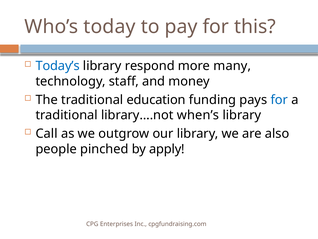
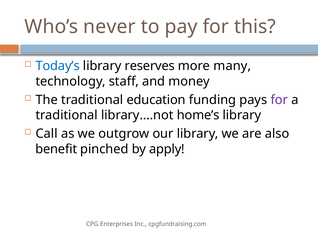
today: today -> never (109, 27)
respond: respond -> reserves (150, 66)
for colour: blue -> purple (279, 100)
when’s: when’s -> home’s (198, 115)
people: people -> benefit (56, 149)
